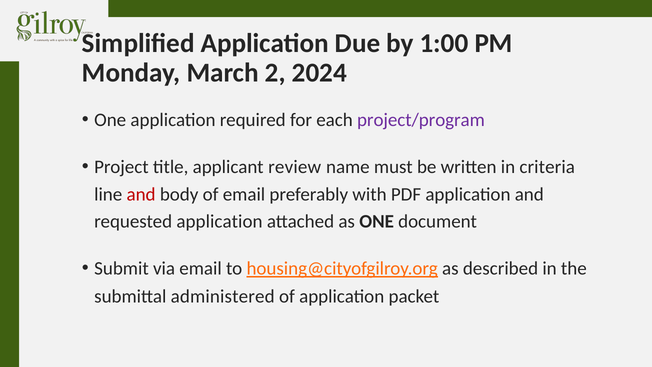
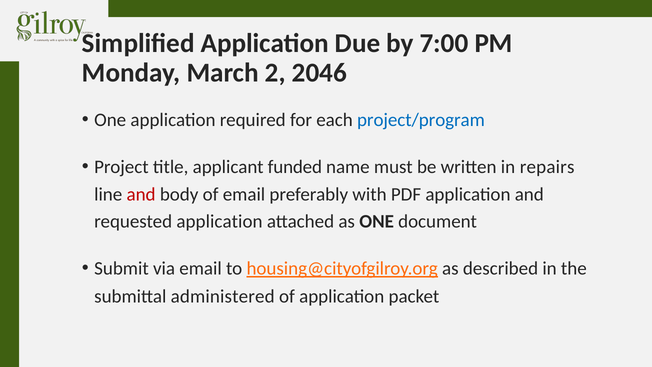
1:00: 1:00 -> 7:00 (444, 43)
2024: 2024 -> 2046 (319, 73)
project/program colour: purple -> blue (421, 120)
review: review -> funded (295, 167)
criteria: criteria -> repairs (547, 167)
